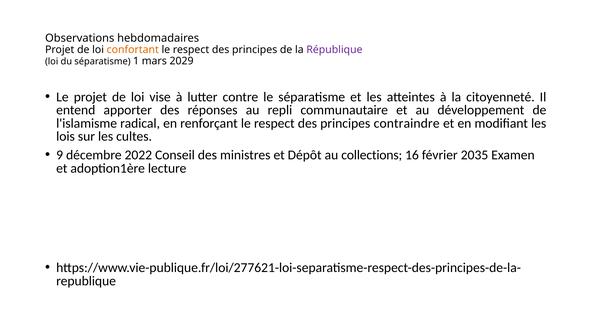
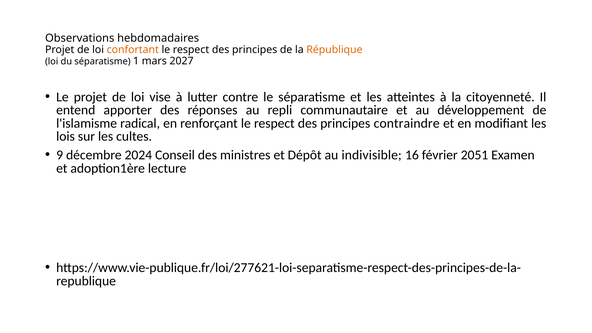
République colour: purple -> orange (334, 50)
2029: 2029 -> 2027 (182, 61)
2022: 2022 -> 2024 (138, 155)
collections: collections -> indivisible (372, 155)
2035: 2035 -> 2051 (475, 155)
